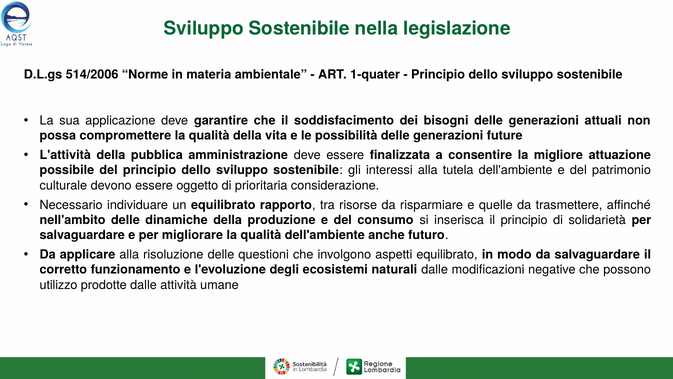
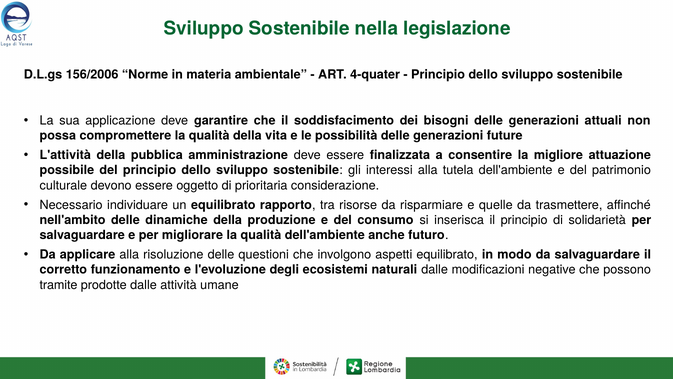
514/2006: 514/2006 -> 156/2006 (92, 74)
1-quater: 1-quater -> 4-quater (375, 74)
utilizzo: utilizzo -> tramite (59, 285)
